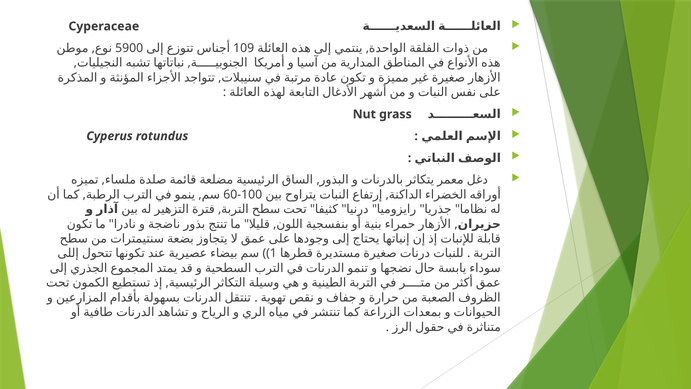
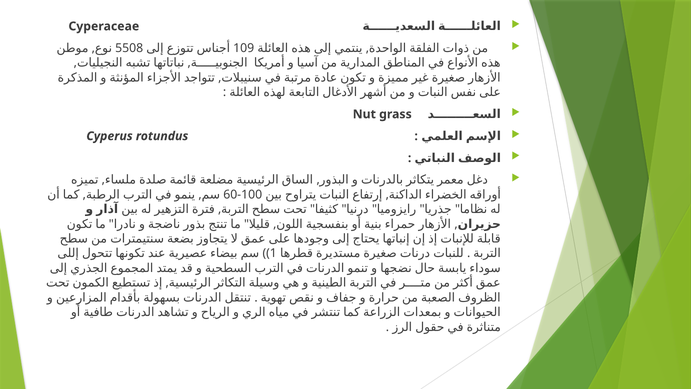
5900: 5900 -> 5508 (129, 48)
